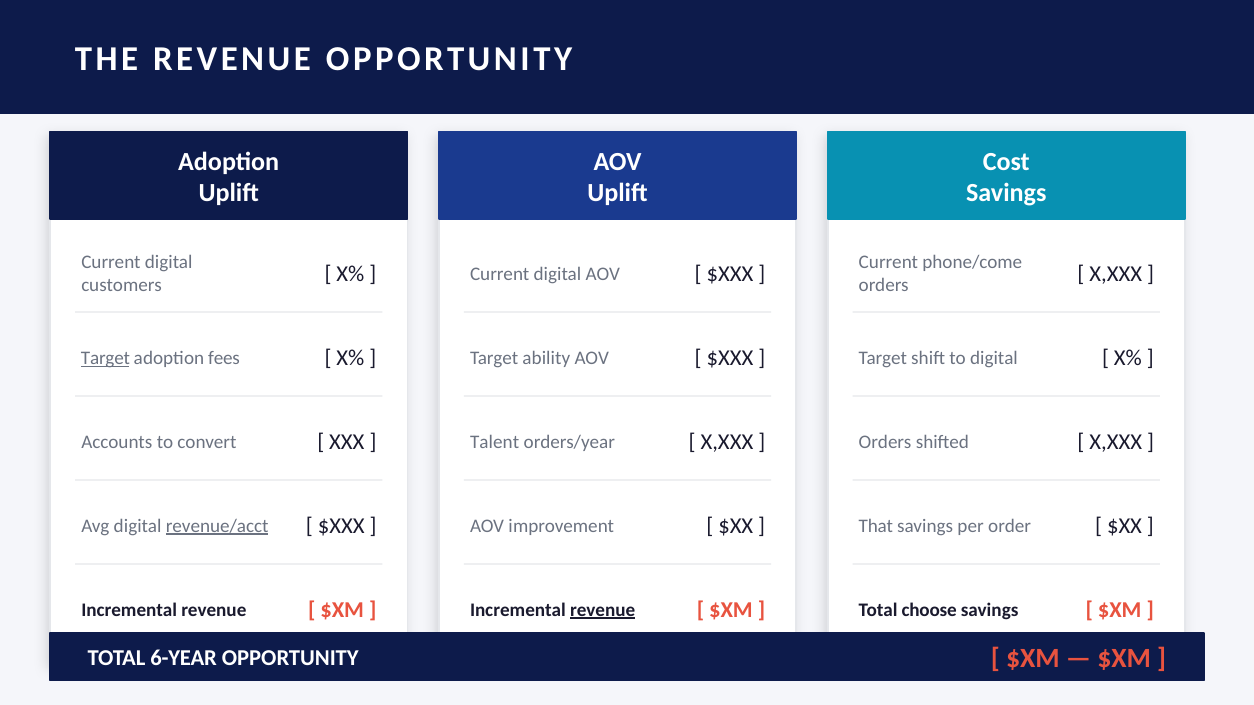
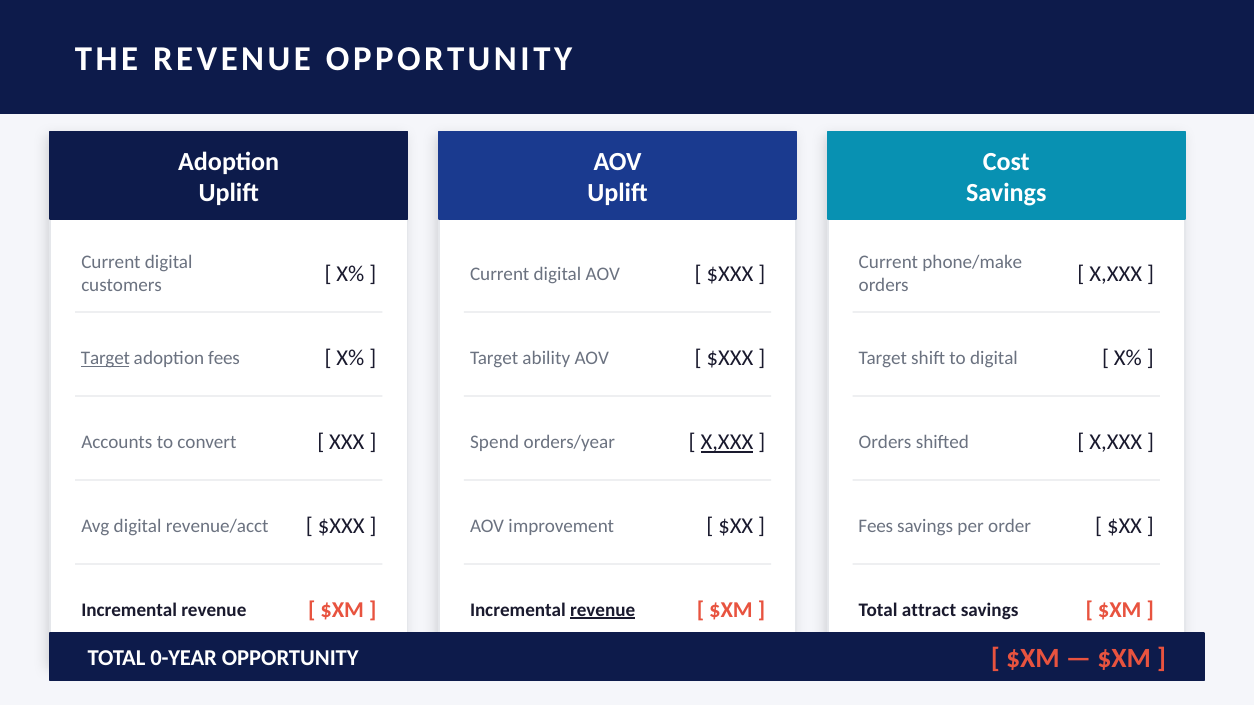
phone/come: phone/come -> phone/make (972, 263)
Talent: Talent -> Spend (495, 442)
X,XXX underline: none -> present (727, 442)
revenue/acct underline: present -> none (217, 526)
That: That -> Fees (876, 526)
choose: choose -> attract (929, 610)
6-YEAR: 6-YEAR -> 0-YEAR (184, 659)
